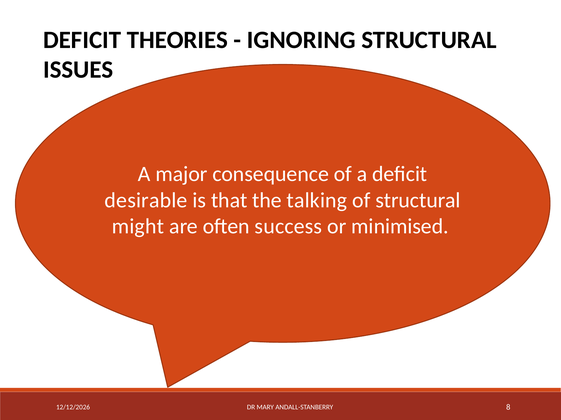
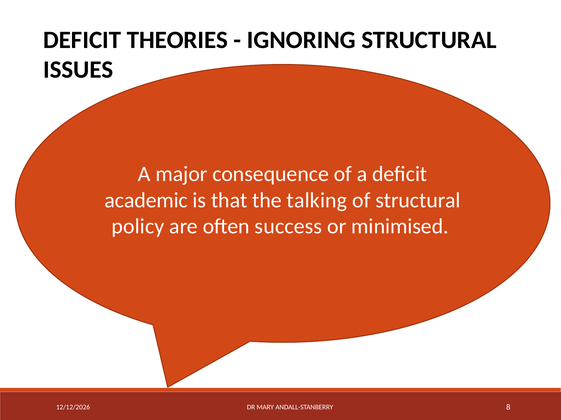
desirable: desirable -> academic (146, 201)
might: might -> policy (138, 227)
